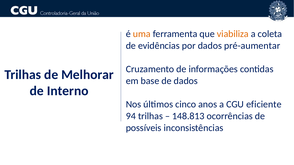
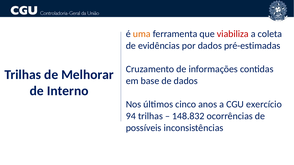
viabiliza colour: orange -> red (233, 34)
pré-aumentar: pré-aumentar -> pré-estimadas (252, 46)
eficiente: eficiente -> exercício (264, 105)
148.813: 148.813 -> 148.832 (188, 116)
